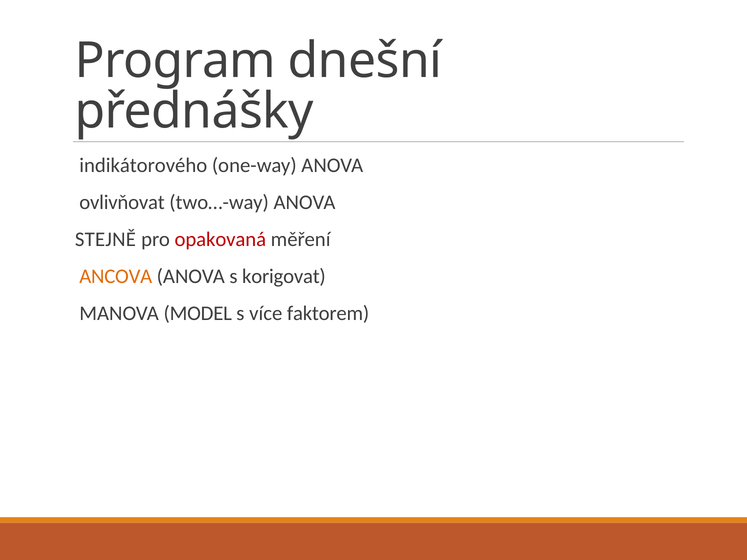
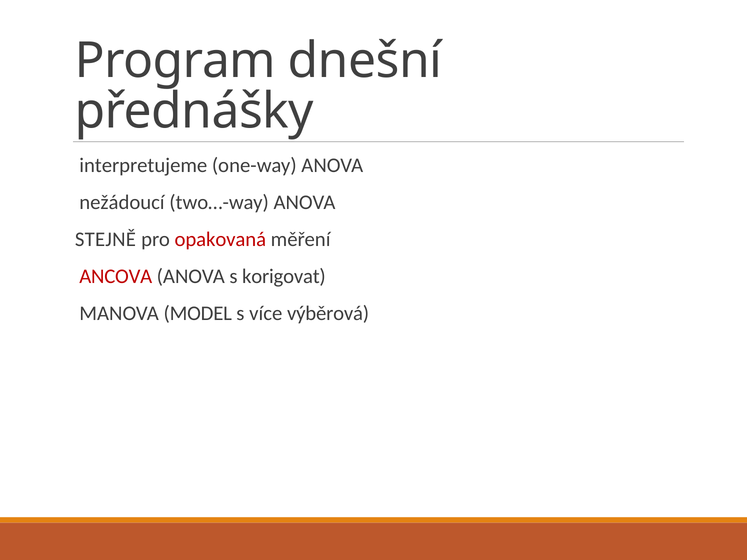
indikátorového: indikátorového -> interpretujeme (143, 166)
ovlivňovat: ovlivňovat -> nežádoucí (122, 203)
ANCOVA colour: orange -> red (116, 276)
faktorem: faktorem -> výběrová (328, 313)
